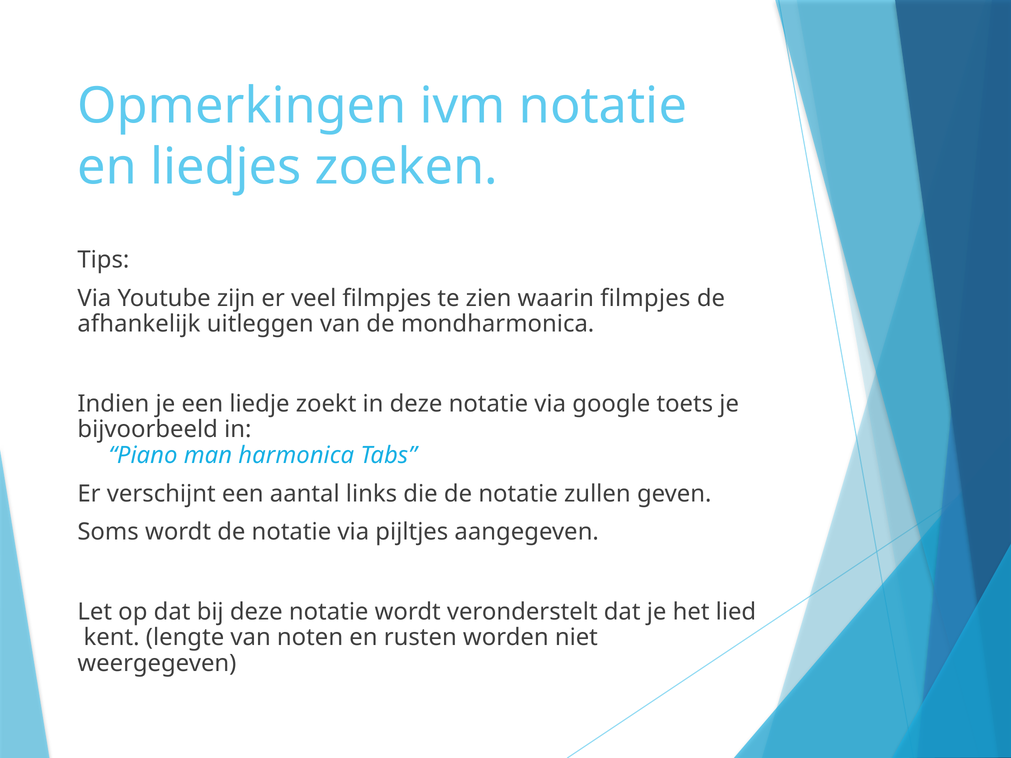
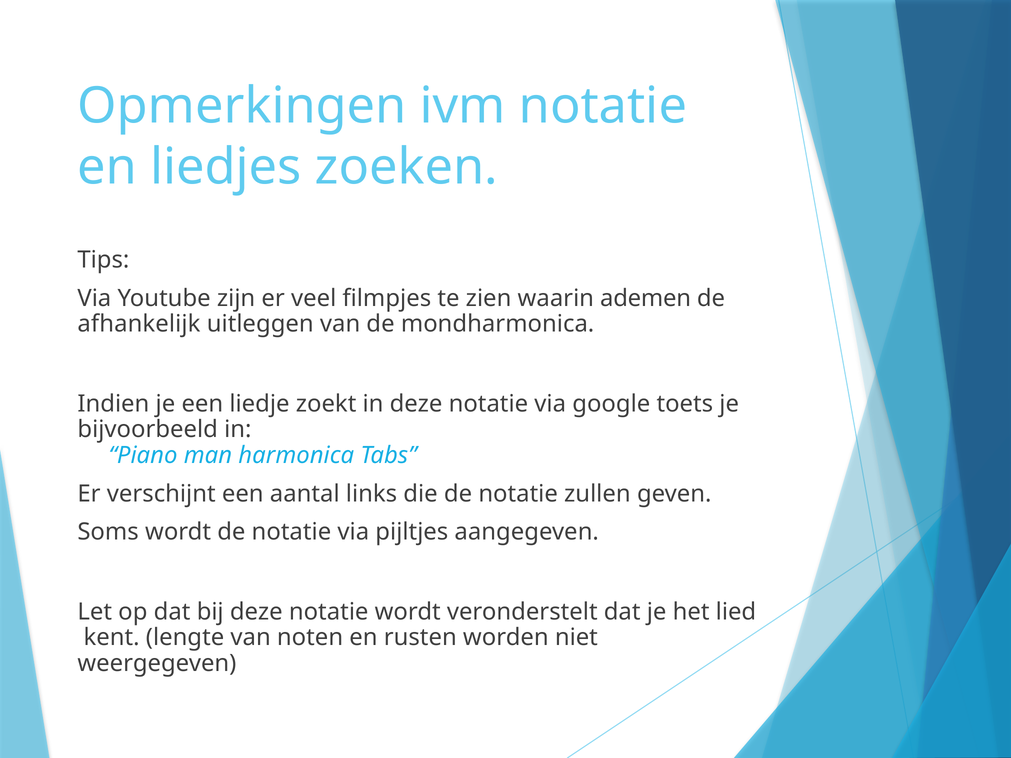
waarin filmpjes: filmpjes -> ademen (646, 298)
